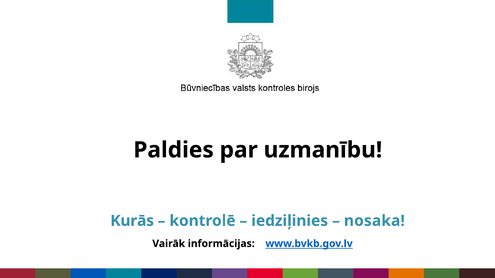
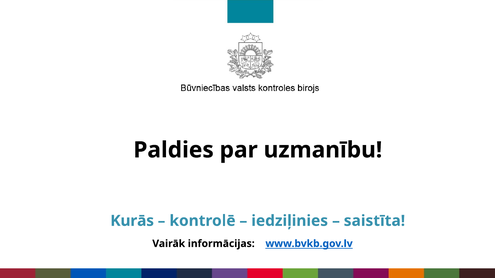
nosaka: nosaka -> saistīta (374, 221)
